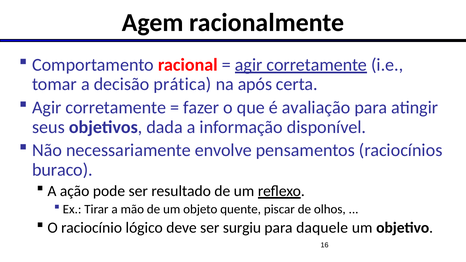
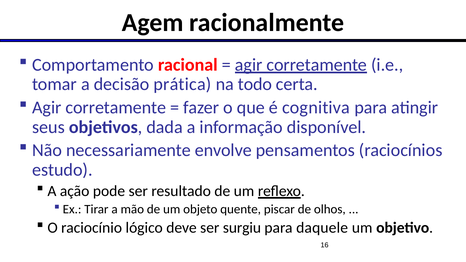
após: após -> todo (255, 84)
avaliação: avaliação -> cognitiva (316, 108)
buraco: buraco -> estudo (62, 170)
